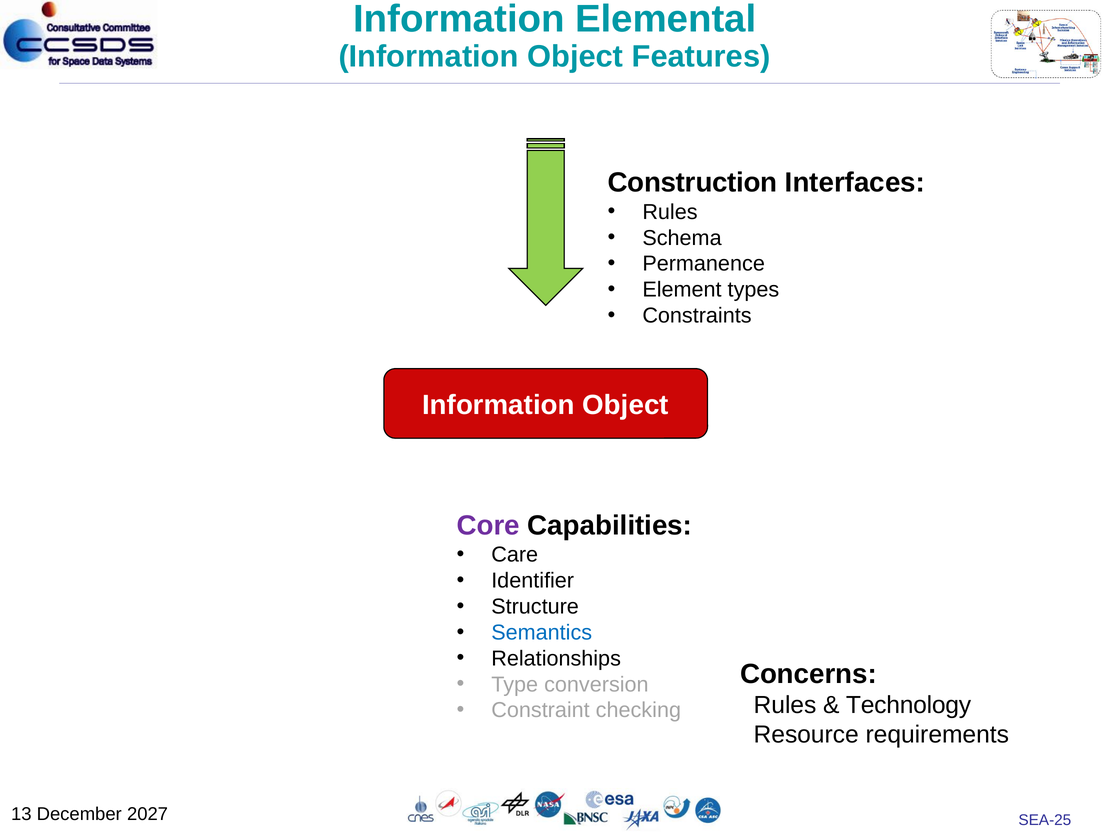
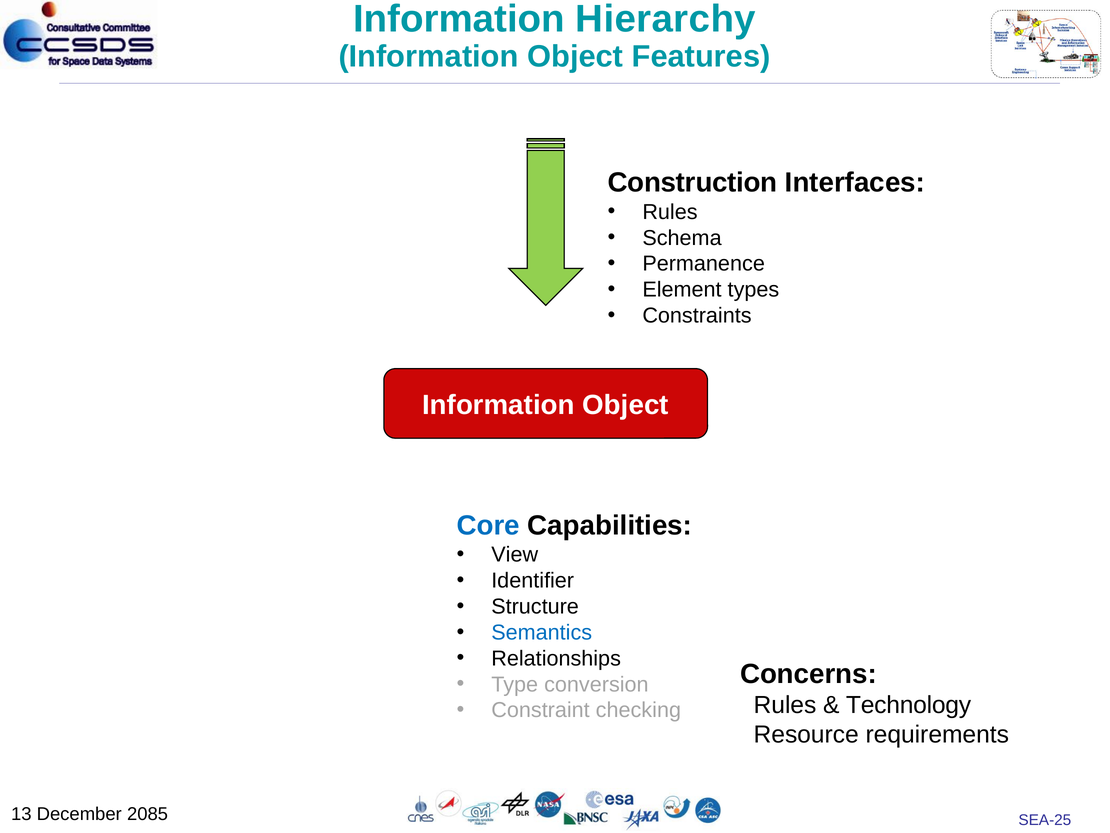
Elemental: Elemental -> Hierarchy (666, 19)
Core colour: purple -> blue (488, 525)
Care: Care -> View (515, 554)
2027: 2027 -> 2085 (148, 813)
